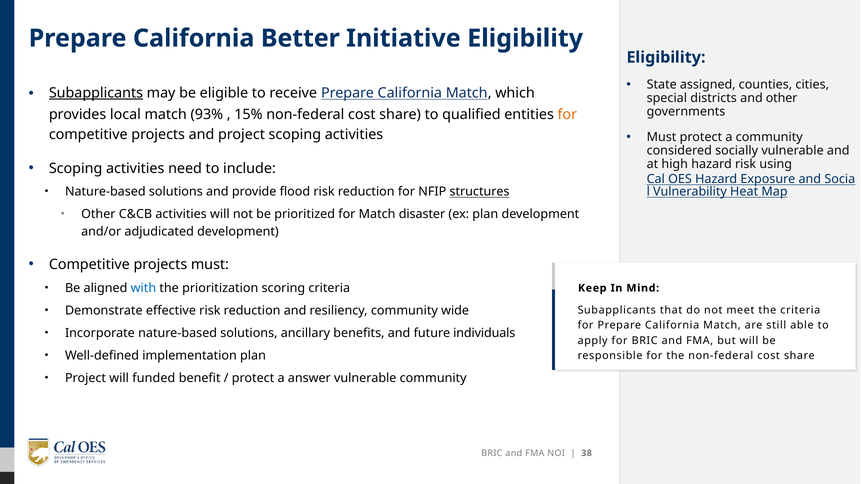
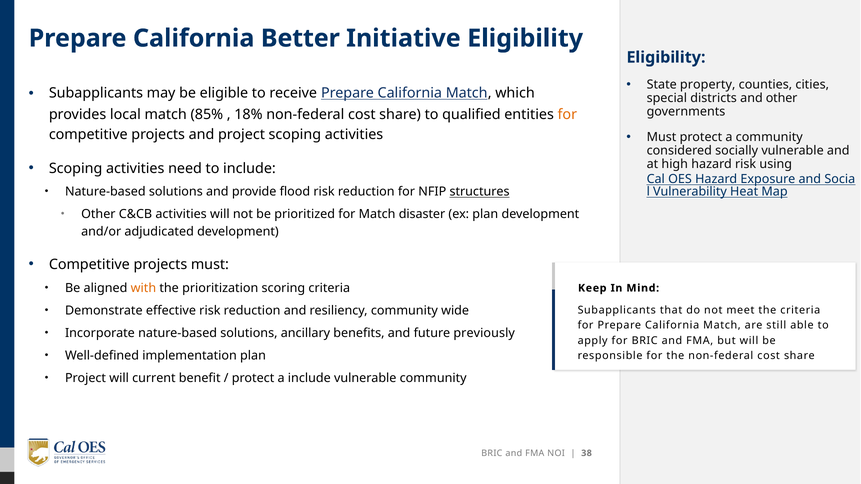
assigned: assigned -> property (708, 85)
Subapplicants underline: present -> none (96, 93)
93%: 93% -> 85% (207, 115)
15%: 15% -> 18% (248, 115)
with colour: blue -> orange (143, 288)
individuals: individuals -> previously (484, 333)
funded: funded -> current (154, 379)
a answer: answer -> include (309, 379)
